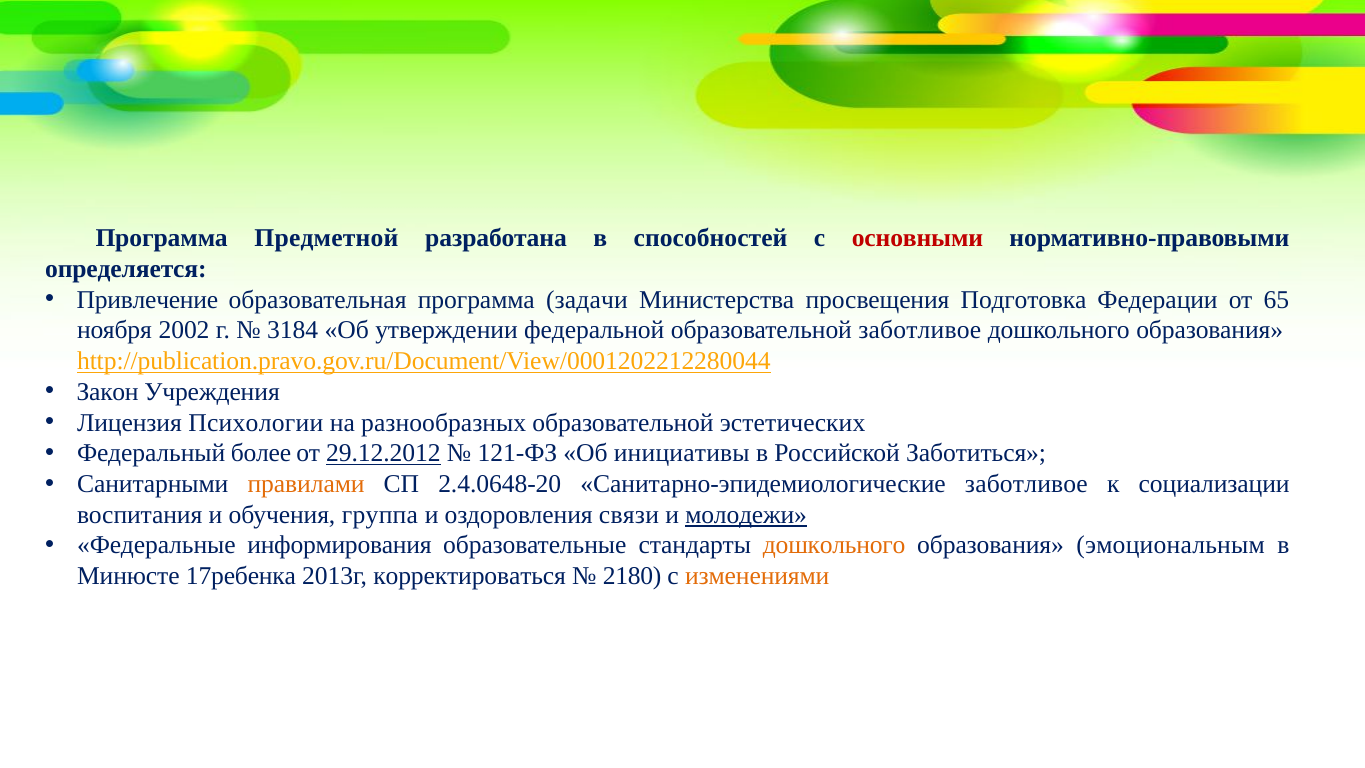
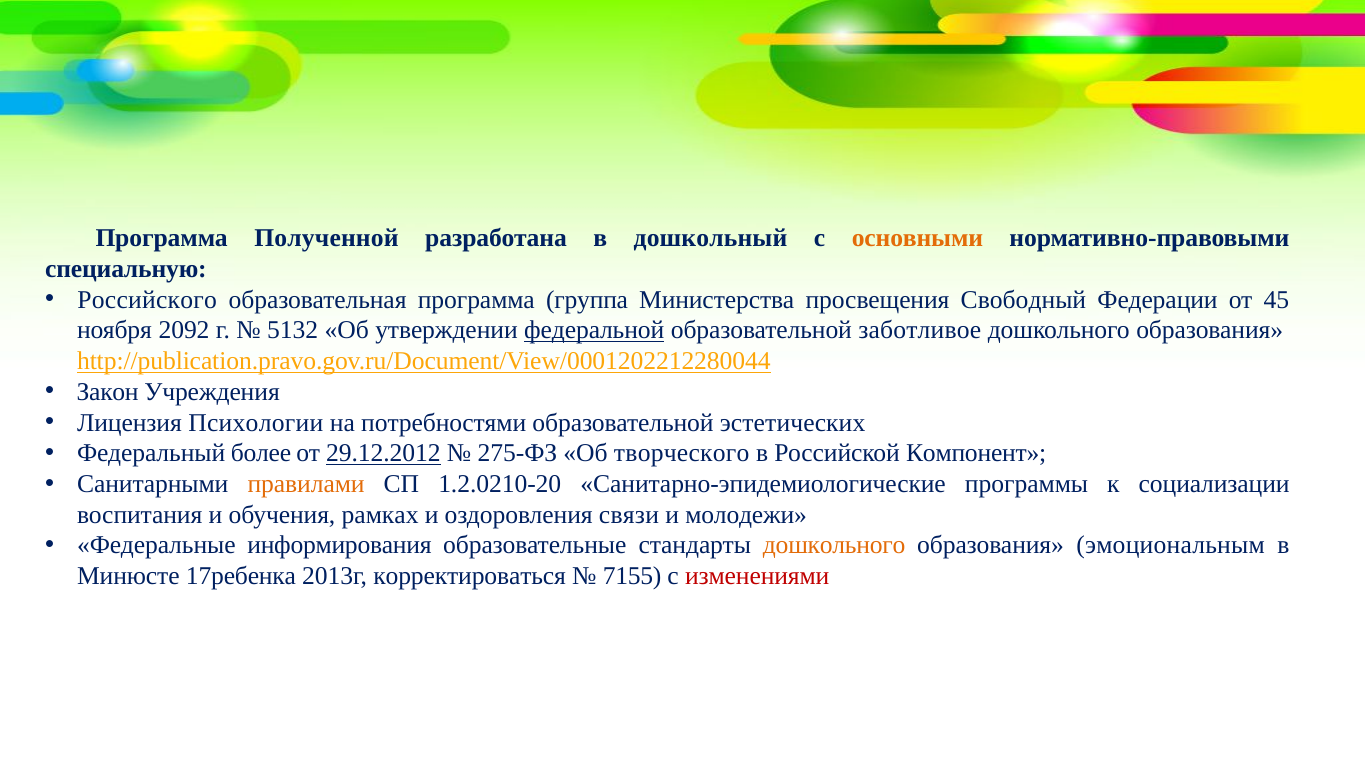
Предметной: Предметной -> Полученной (326, 238)
способностей: способностей -> дошкольный (710, 238)
основными colour: red -> orange (917, 238)
определяется: определяется -> специальную (126, 269)
Привлечение: Привлечение -> Российского (147, 300)
задачи: задачи -> группа (587, 300)
Подготовка: Подготовка -> Свободный (1023, 300)
65: 65 -> 45 (1276, 300)
2002: 2002 -> 2092 (184, 330)
3184: 3184 -> 5132 (293, 330)
федеральной underline: none -> present (594, 330)
разнообразных: разнообразных -> потребностями (444, 423)
121-ФЗ: 121-ФЗ -> 275-ФЗ (517, 453)
инициативы: инициативы -> творческого (682, 453)
Заботиться: Заботиться -> Компонент (976, 453)
2.4.0648-20: 2.4.0648-20 -> 1.2.0210-20 (500, 484)
Санитарно-эпидемиологические заботливое: заботливое -> программы (1027, 484)
группа: группа -> рамках (380, 515)
молодежи underline: present -> none (746, 515)
2180: 2180 -> 7155 (632, 576)
изменениями colour: orange -> red (757, 576)
